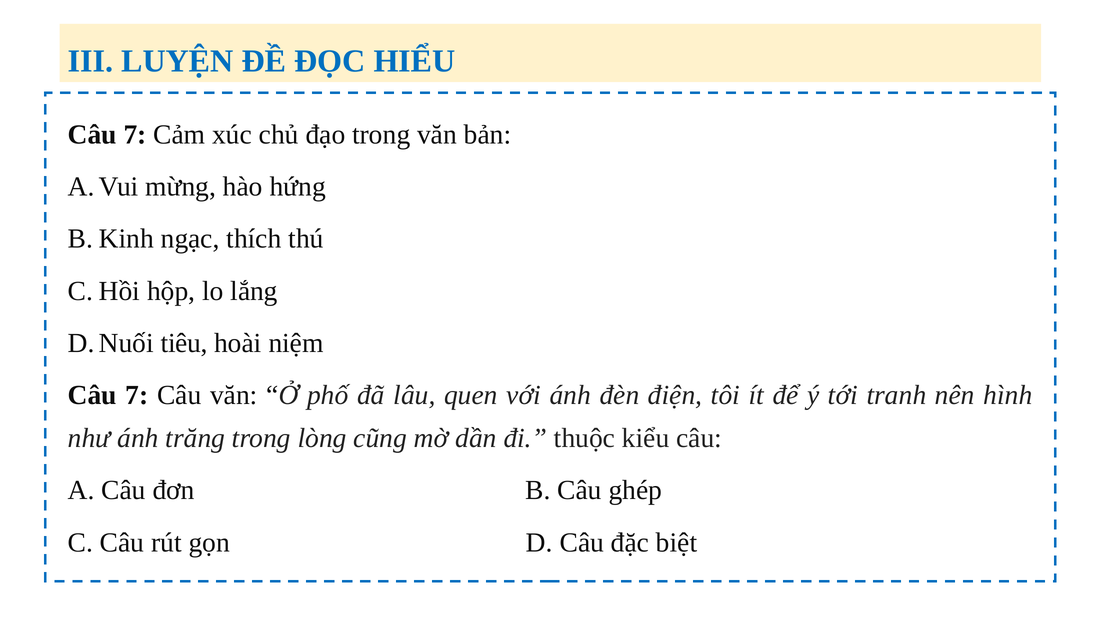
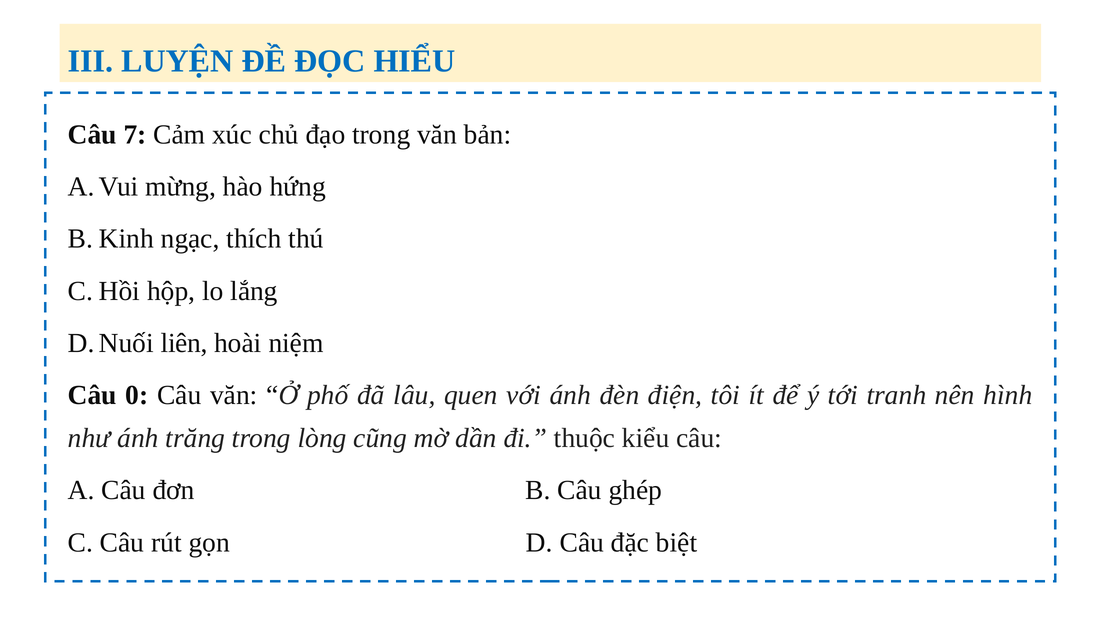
tiêu: tiêu -> liên (184, 343)
7: 7 -> 0 (137, 395)
